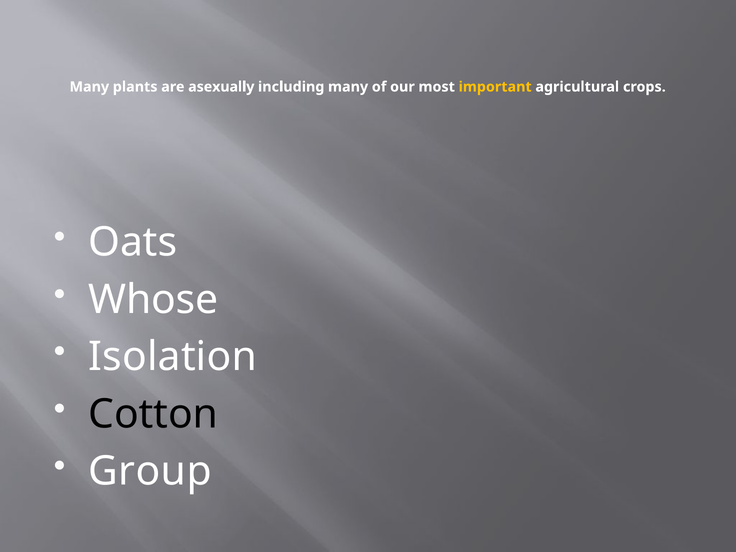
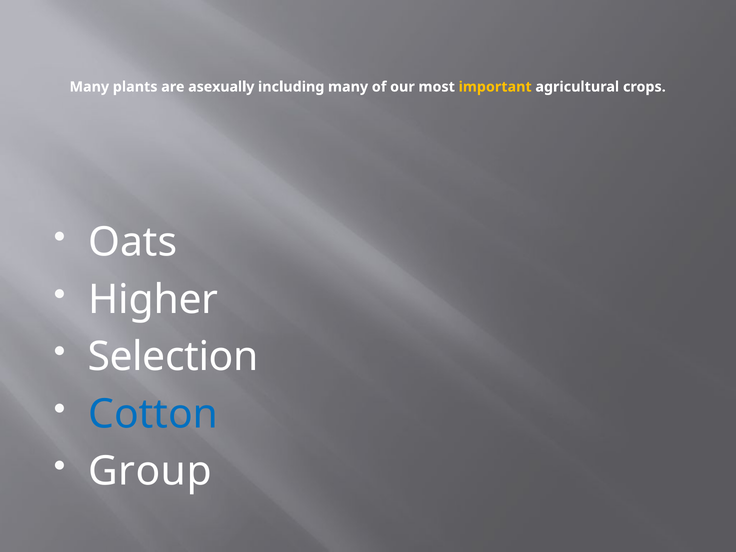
Whose: Whose -> Higher (153, 300)
Isolation: Isolation -> Selection (173, 357)
Cotton colour: black -> blue (153, 414)
